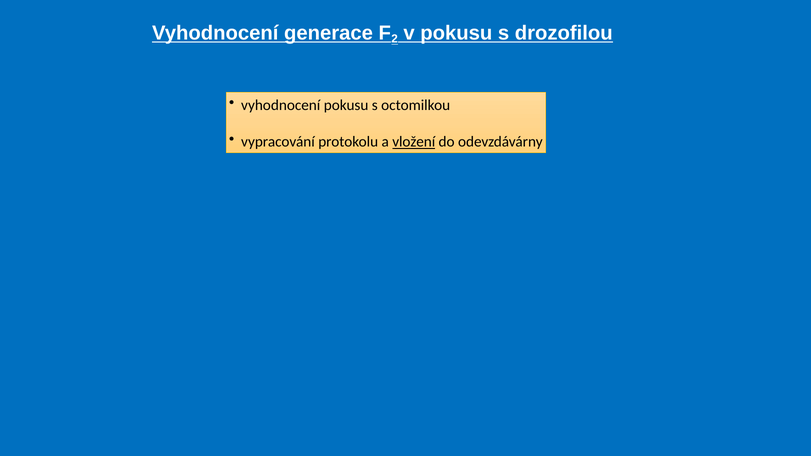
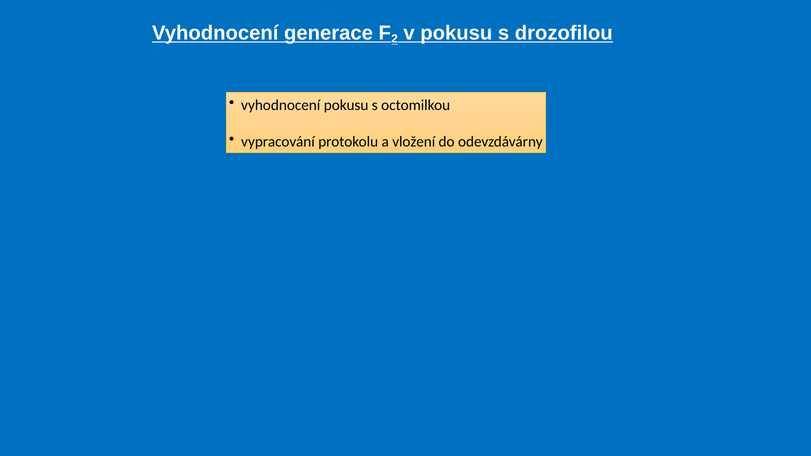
vložení underline: present -> none (414, 142)
